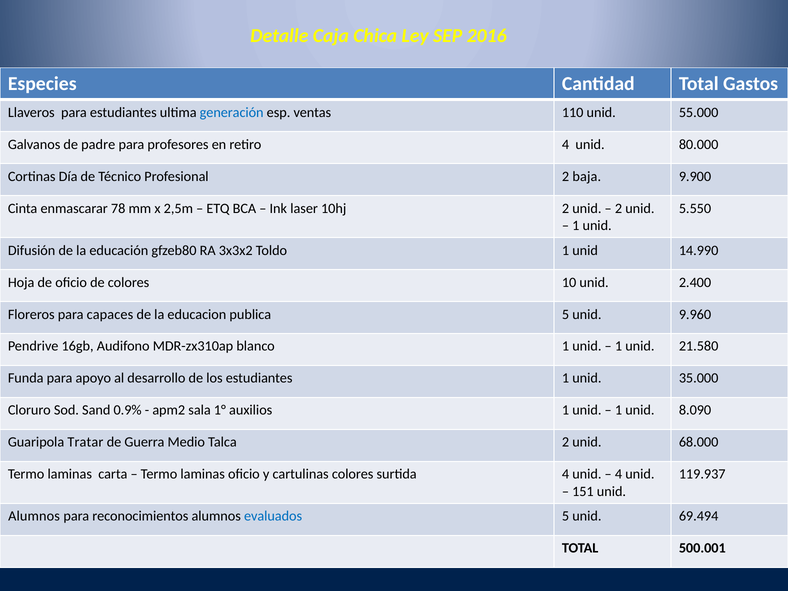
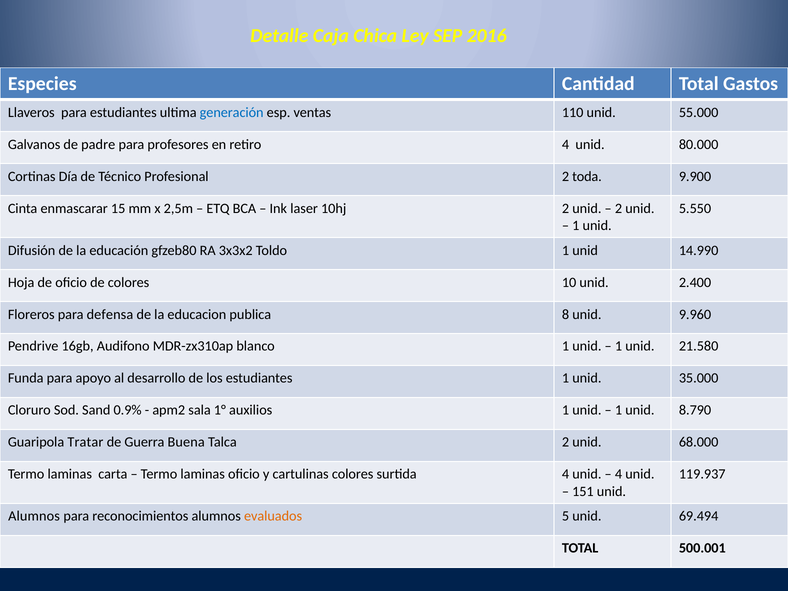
baja: baja -> toda (587, 176)
78: 78 -> 15 (118, 208)
capaces: capaces -> defensa (110, 314)
publica 5: 5 -> 8 (566, 314)
8.090: 8.090 -> 8.790 (695, 410)
Medio: Medio -> Buena (186, 442)
evaluados colour: blue -> orange (273, 516)
